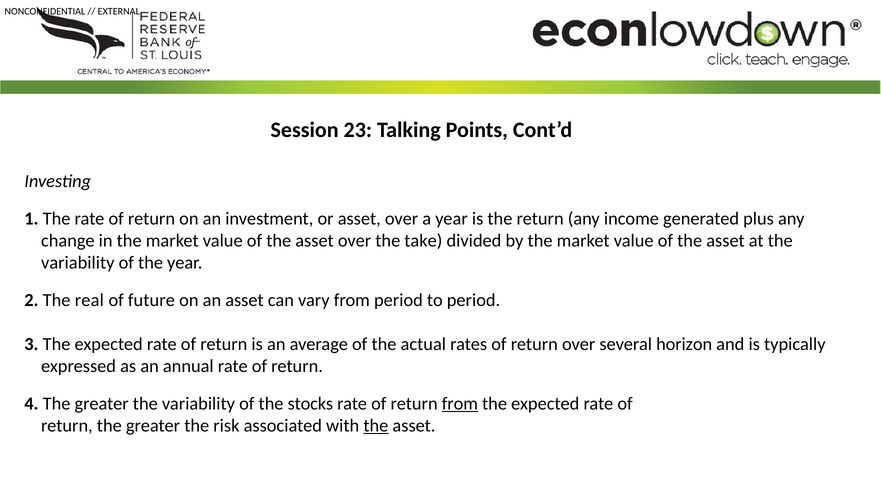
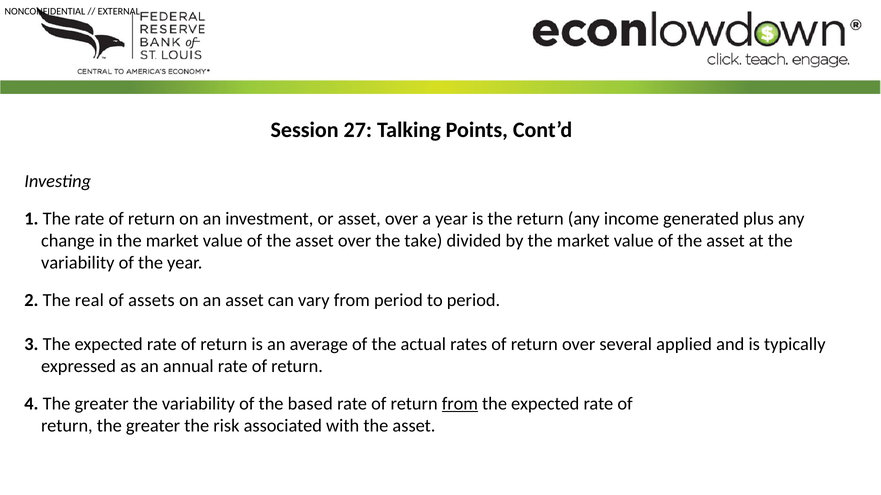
23: 23 -> 27 (358, 130)
future: future -> assets (151, 301)
horizon: horizon -> applied (684, 345)
stocks: stocks -> based (310, 404)
the underline: present -> none (376, 426)
